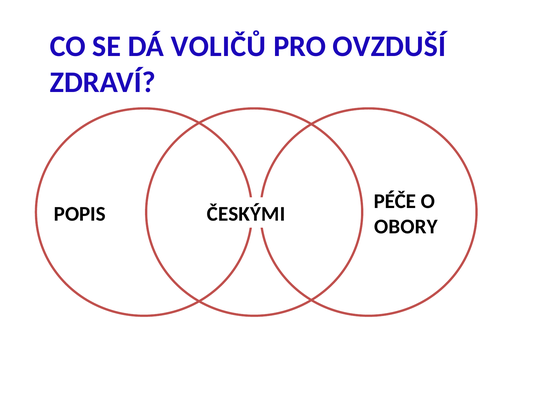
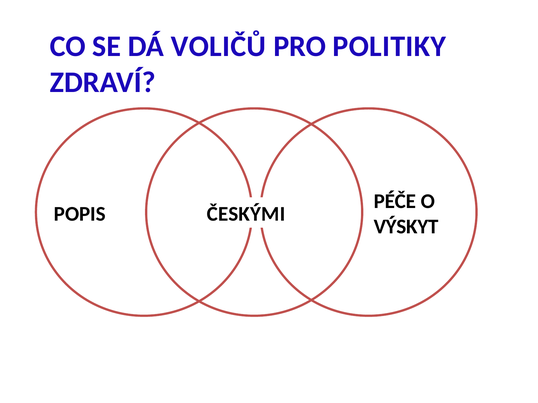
OVZDUŠÍ: OVZDUŠÍ -> POLITIKY (389, 47)
OBORY: OBORY -> VÝSKYT (406, 227)
